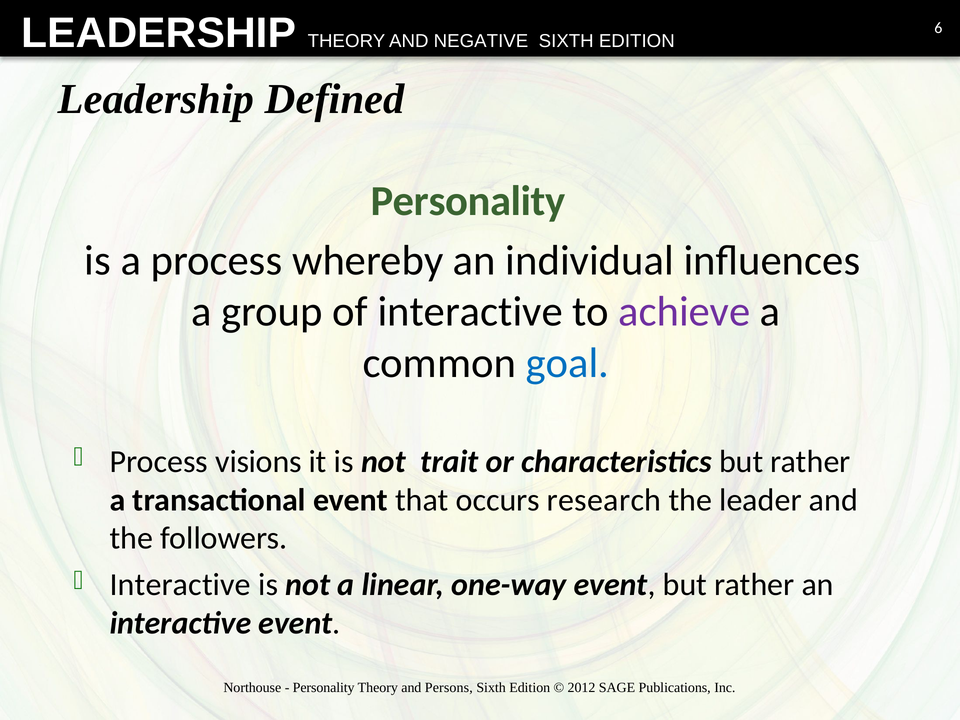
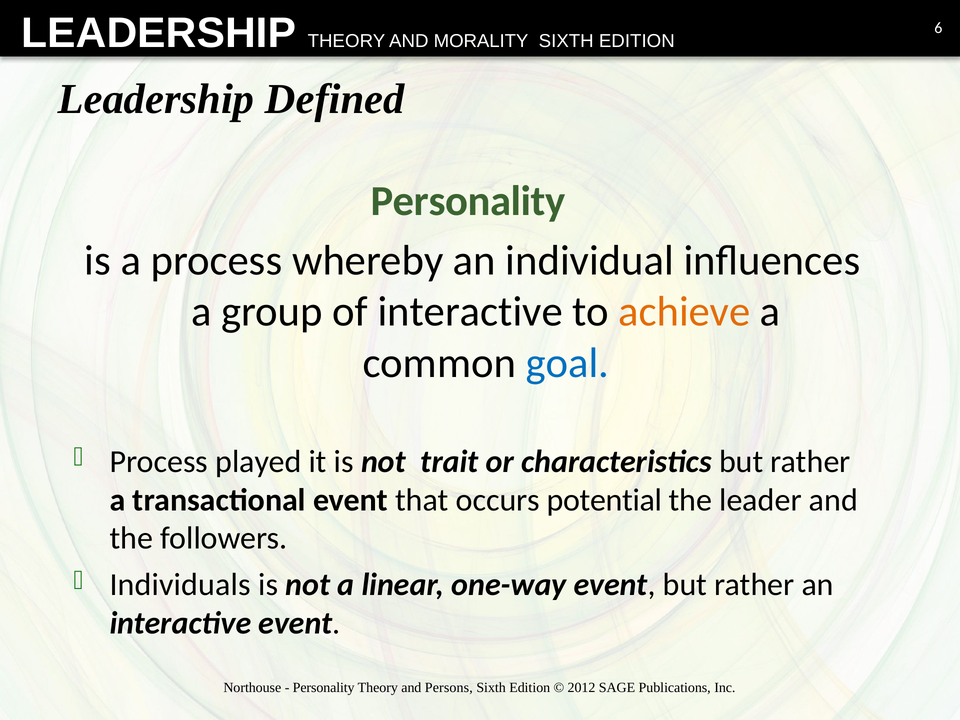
NEGATIVE: NEGATIVE -> MORALITY (481, 41)
achieve colour: purple -> orange (684, 312)
visions: visions -> played (258, 462)
research: research -> potential (604, 500)
Interactive: Interactive -> Individuals (180, 585)
